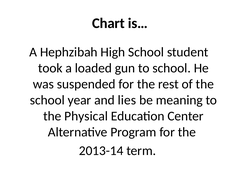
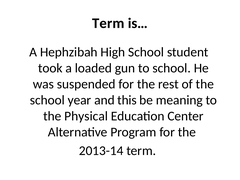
Chart: Chart -> Term (108, 23)
lies: lies -> this (127, 100)
